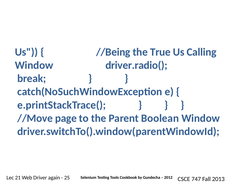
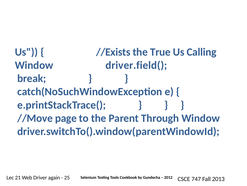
//Being: //Being -> //Exists (113, 52)
driver.radio(: driver.radio( -> driver.field( (136, 65)
Boolean: Boolean -> Through (160, 118)
